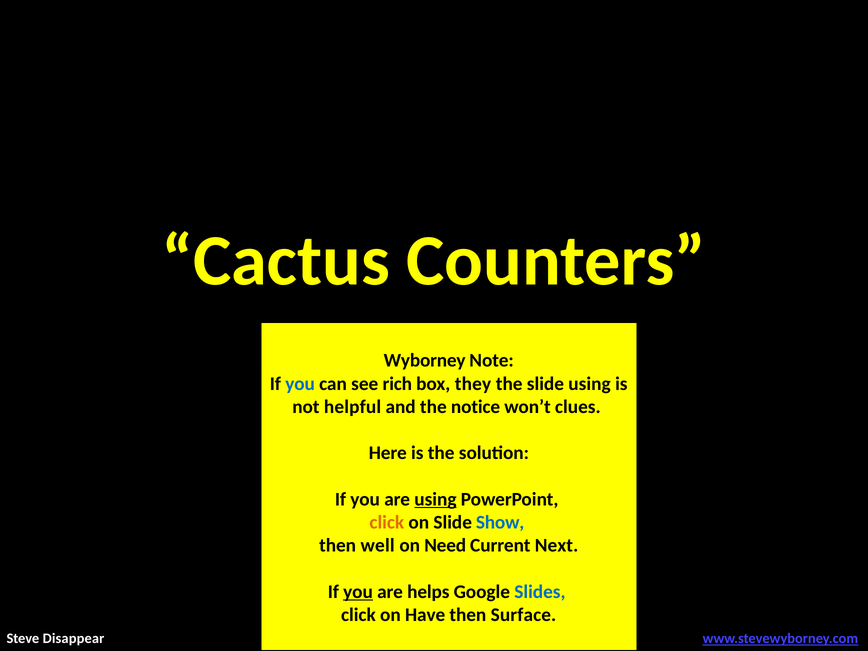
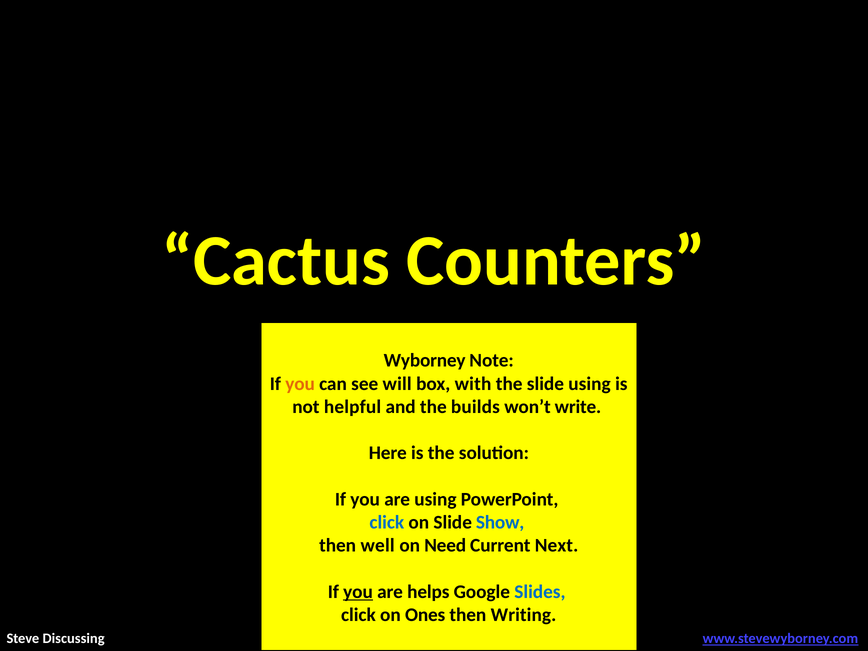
you colour: blue -> orange (300, 384)
rich: rich -> will (397, 384)
they: they -> with (473, 384)
notice: notice -> builds (475, 407)
clues: clues -> write (578, 407)
using underline: present -> none (435, 499)
click colour: orange -> blue (387, 522)
Have: Have -> Ones (425, 615)
Surface: Surface -> Writing (524, 615)
Disappear: Disappear -> Discussing (74, 639)
